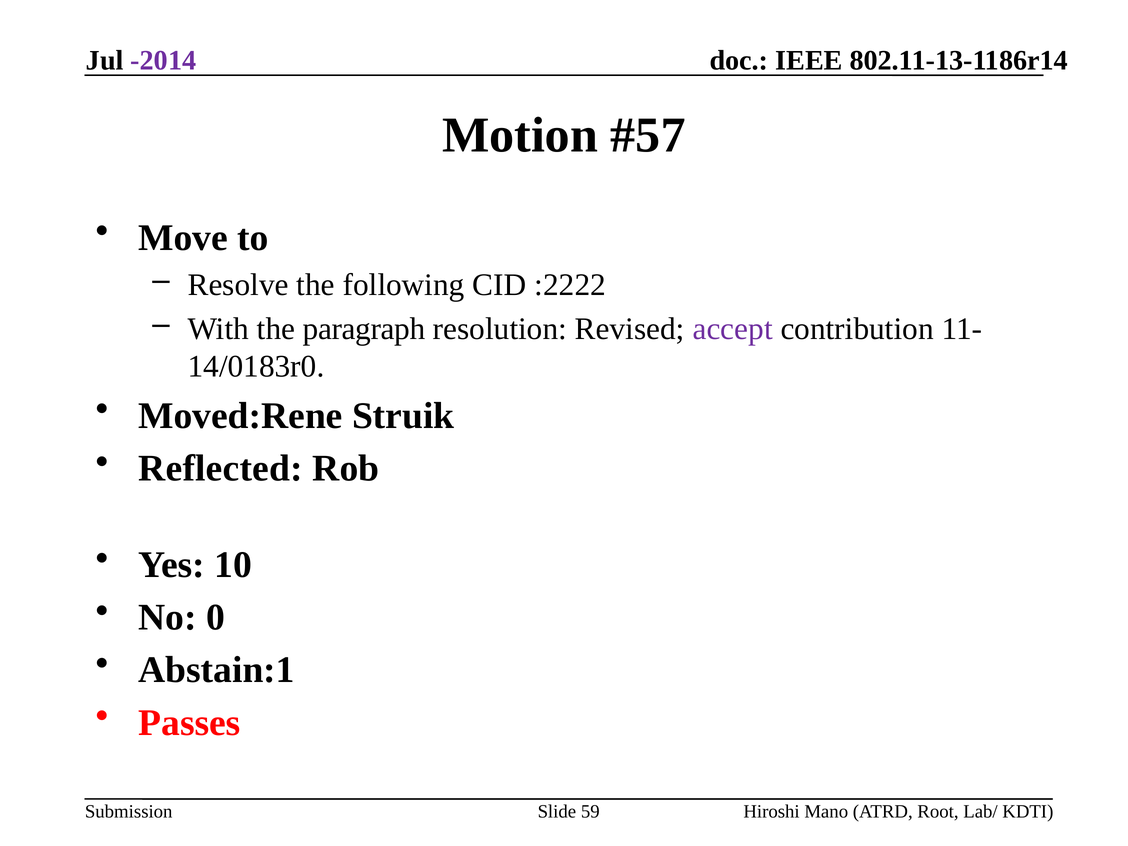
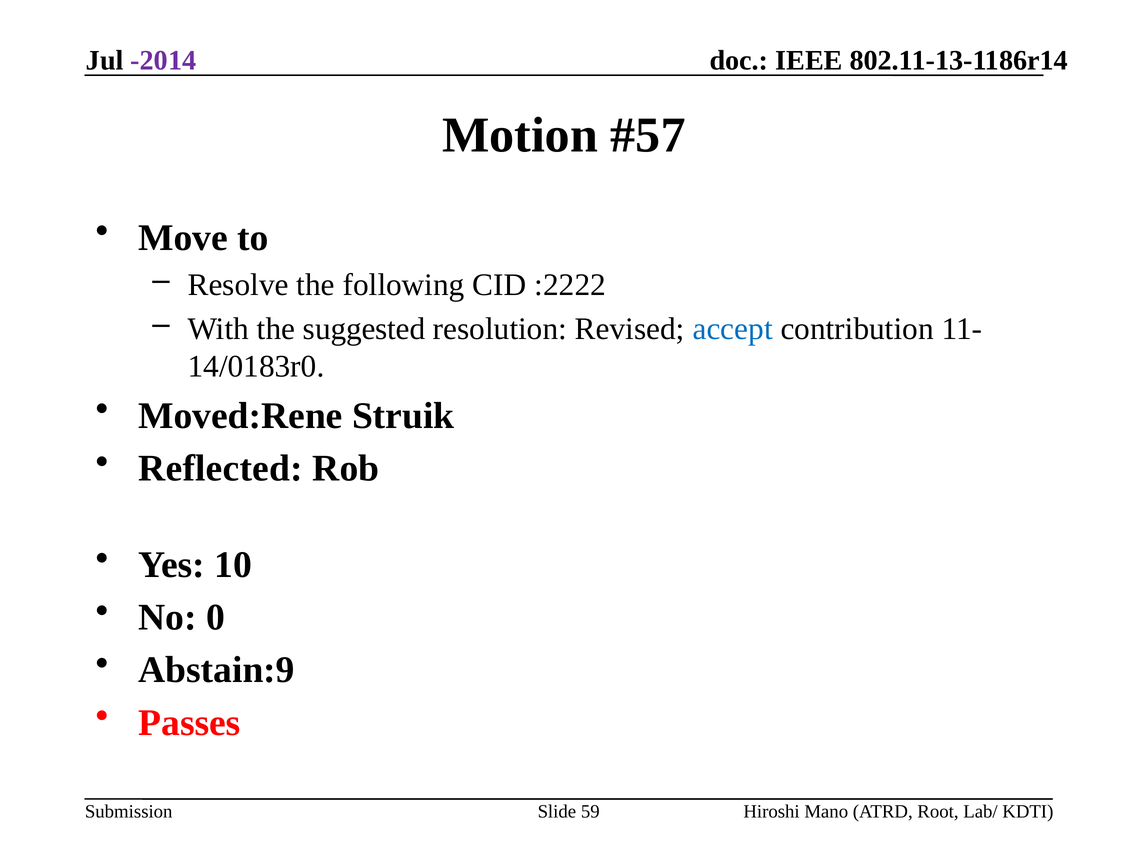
paragraph: paragraph -> suggested (364, 329)
accept colour: purple -> blue (733, 329)
Abstain:1: Abstain:1 -> Abstain:9 (217, 670)
